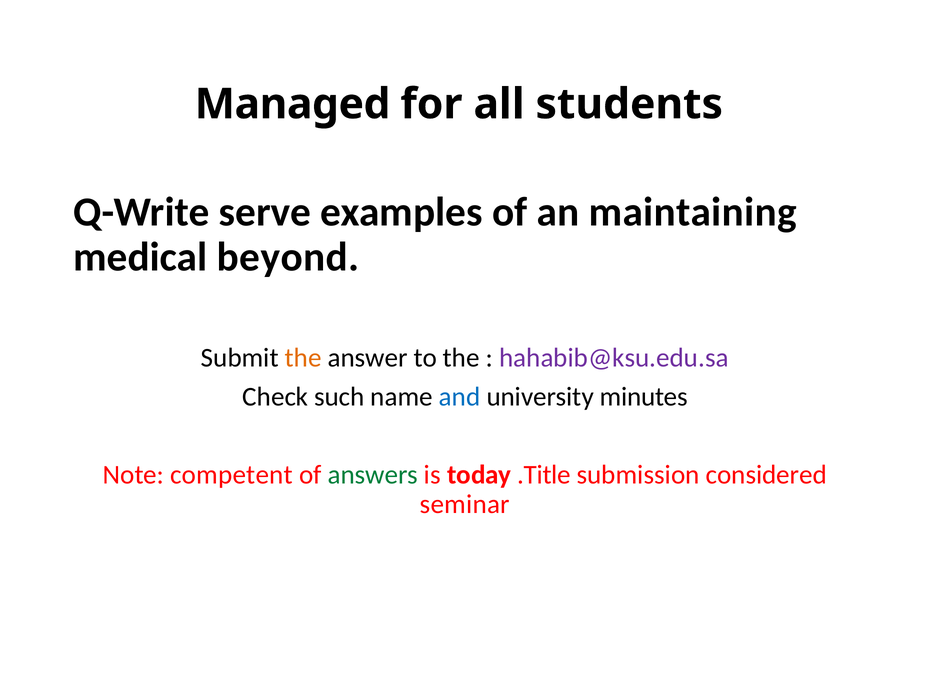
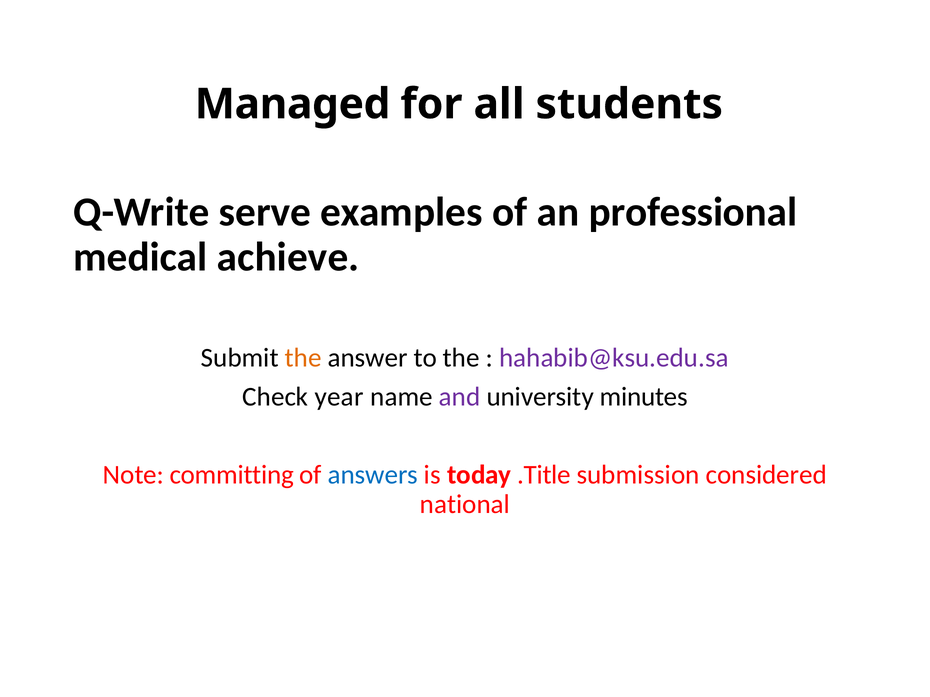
maintaining: maintaining -> professional (693, 212)
beyond: beyond -> achieve (288, 257)
such: such -> year (339, 397)
and colour: blue -> purple (460, 397)
competent: competent -> committing (232, 475)
answers colour: green -> blue (373, 475)
seminar: seminar -> national (465, 504)
